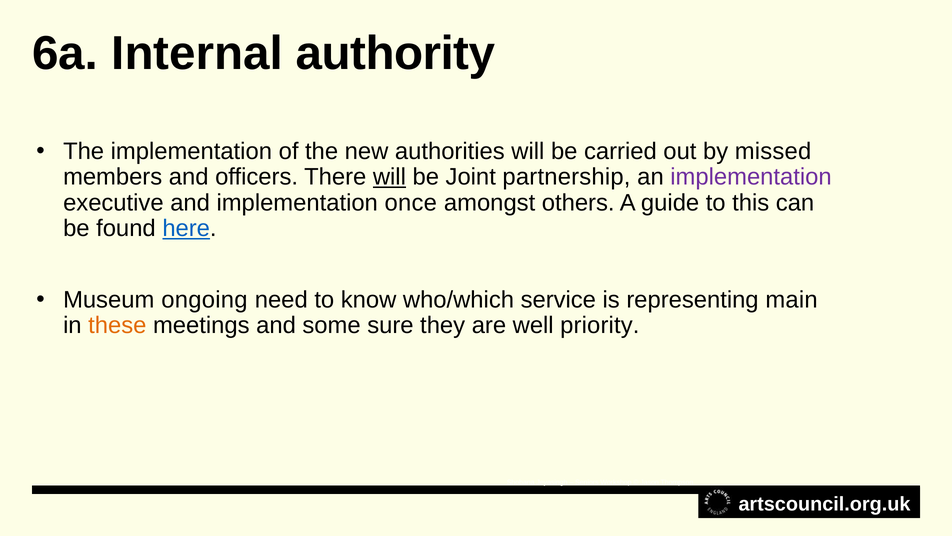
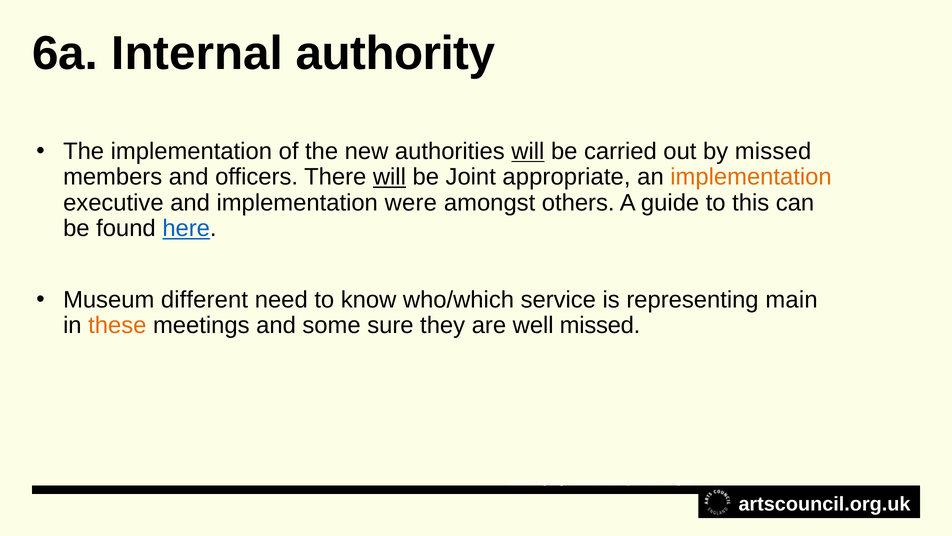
will underline: none -> present (528, 151)
partnership: partnership -> appropriate (567, 177)
implementation colour: purple -> orange (751, 177)
once: once -> were (411, 202)
ongoing: ongoing -> different (204, 299)
well priority: priority -> missed (600, 325)
